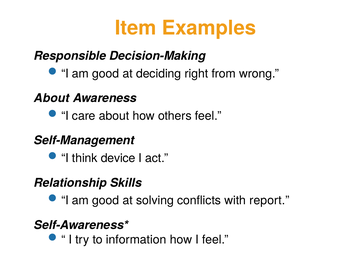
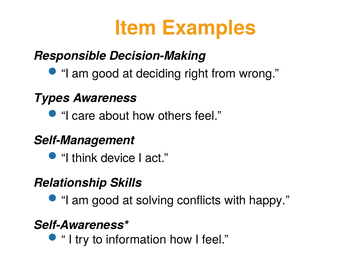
About: About -> Types (52, 98)
report: report -> happy (269, 200)
